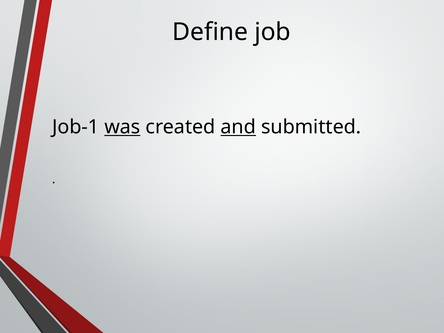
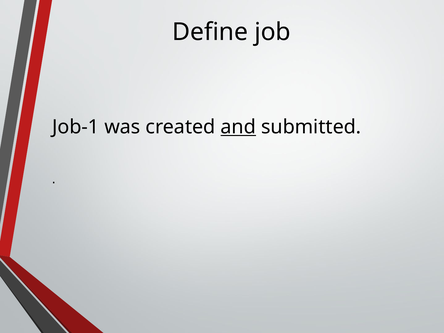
was underline: present -> none (122, 127)
